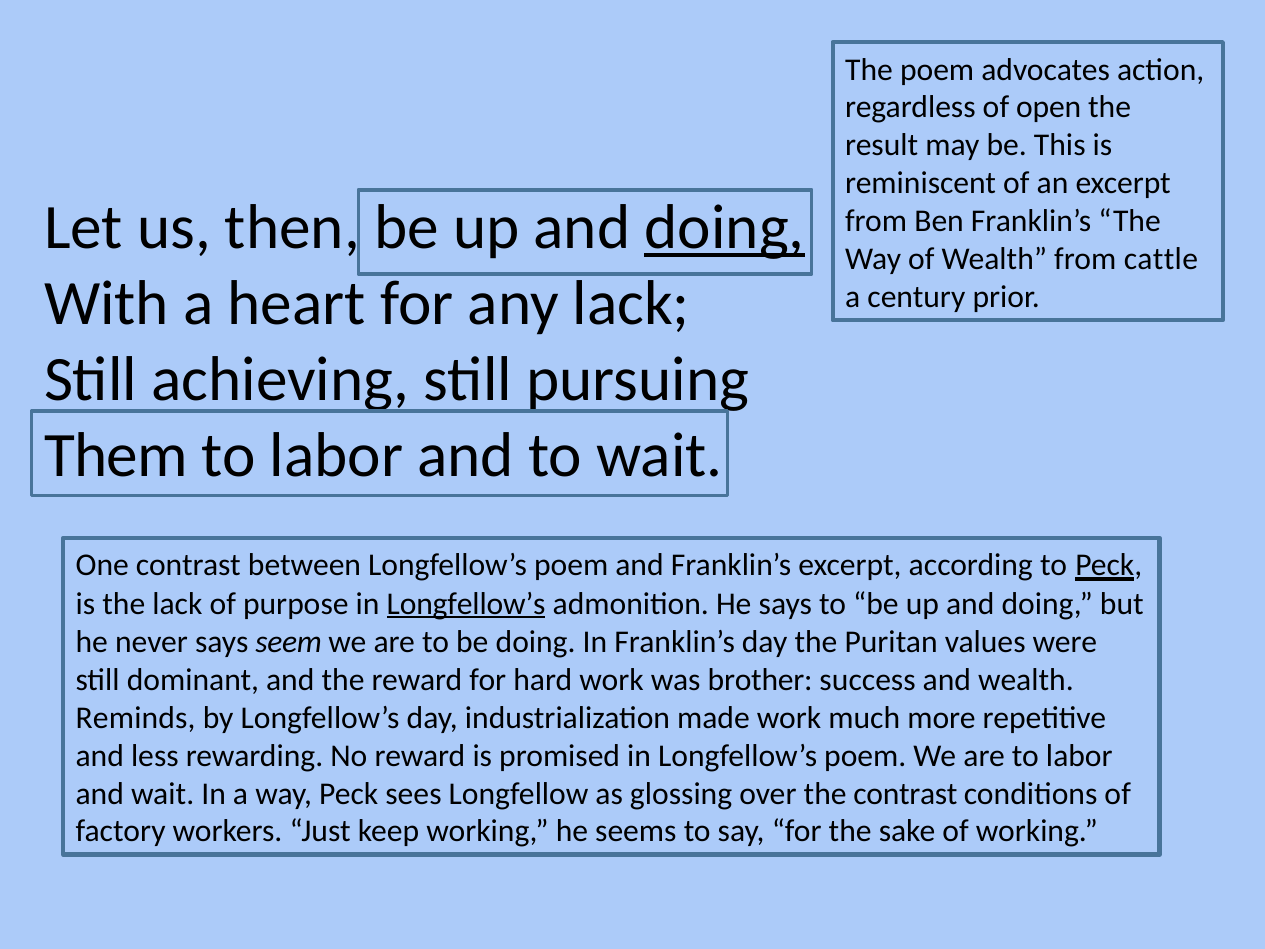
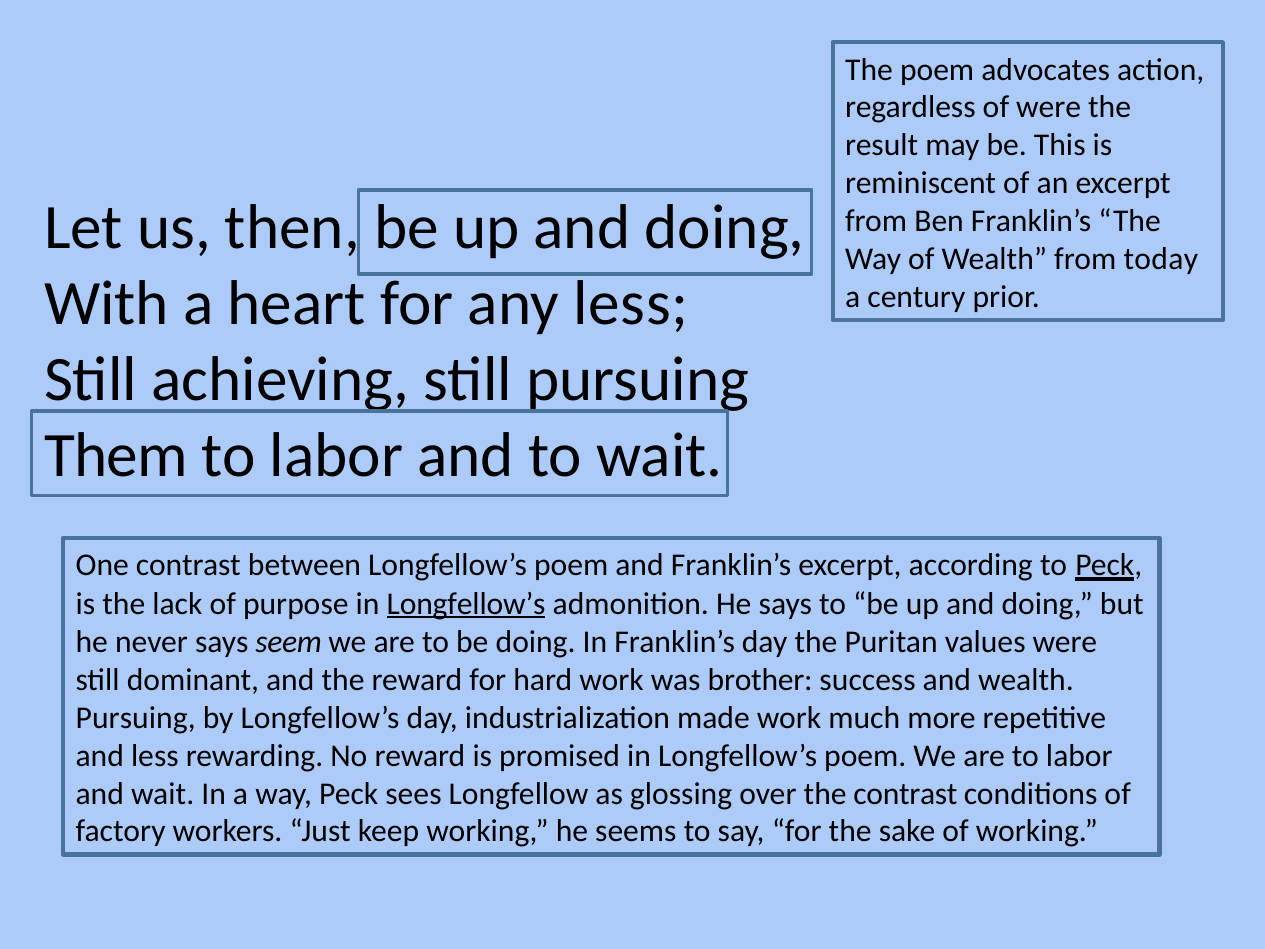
of open: open -> were (1049, 107)
doing underline: present -> none (725, 228)
cattle: cattle -> today (1161, 259)
any lack: lack -> less (631, 304)
Reminds: Reminds -> Pursuing (136, 717)
